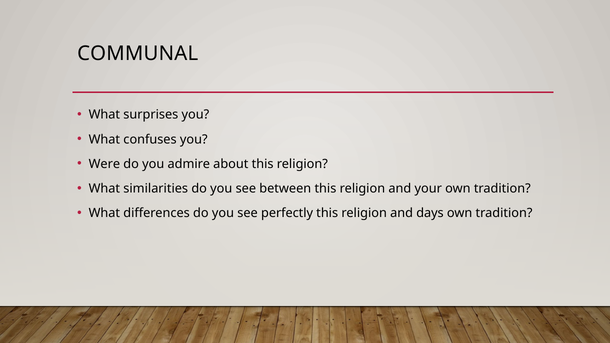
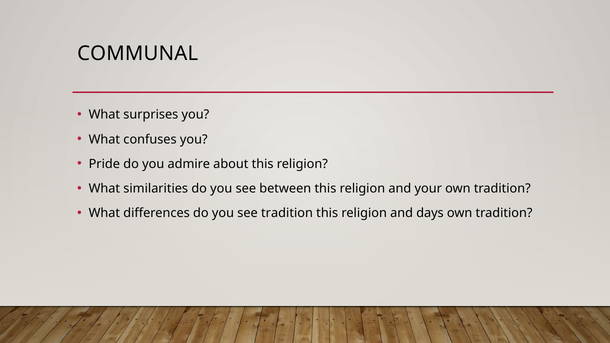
Were: Were -> Pride (104, 164)
see perfectly: perfectly -> tradition (287, 213)
